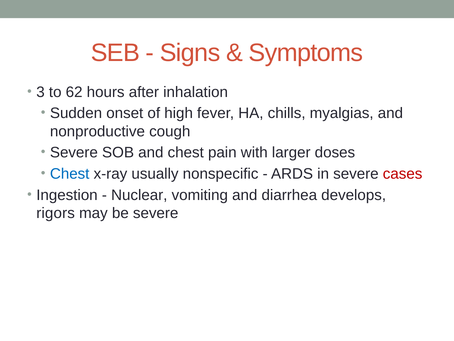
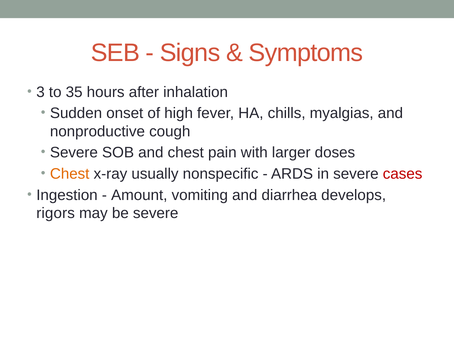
62: 62 -> 35 (74, 92)
Chest colour: blue -> orange (70, 174)
Nuclear: Nuclear -> Amount (139, 195)
